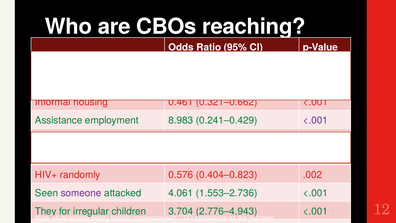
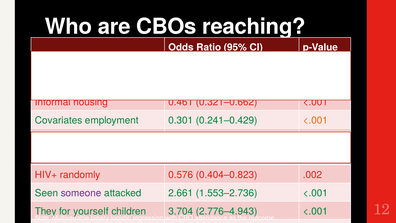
Assistance: Assistance -> Covariates (59, 120)
8.983: 8.983 -> 0.301 (181, 120)
<.001 colour: purple -> orange (315, 120)
4.061: 4.061 -> 2.661 (181, 193)
irregular: irregular -> yourself (91, 211)
